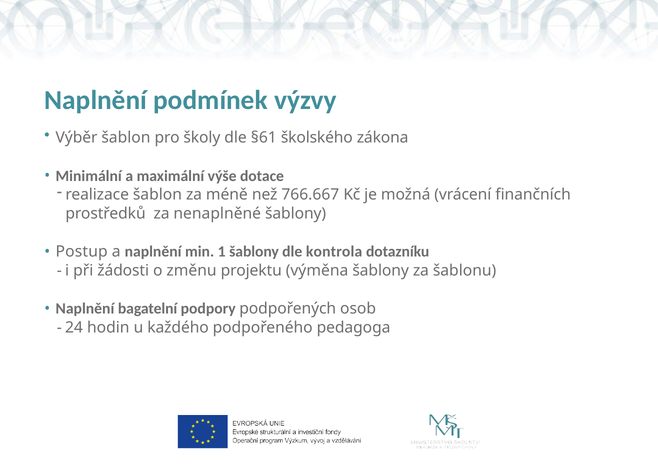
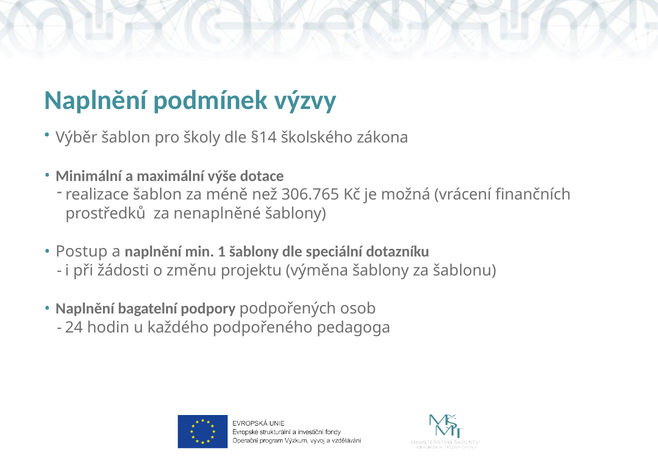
§61: §61 -> §14 (264, 138)
766.667: 766.667 -> 306.765 (310, 195)
kontrola: kontrola -> speciální (334, 252)
